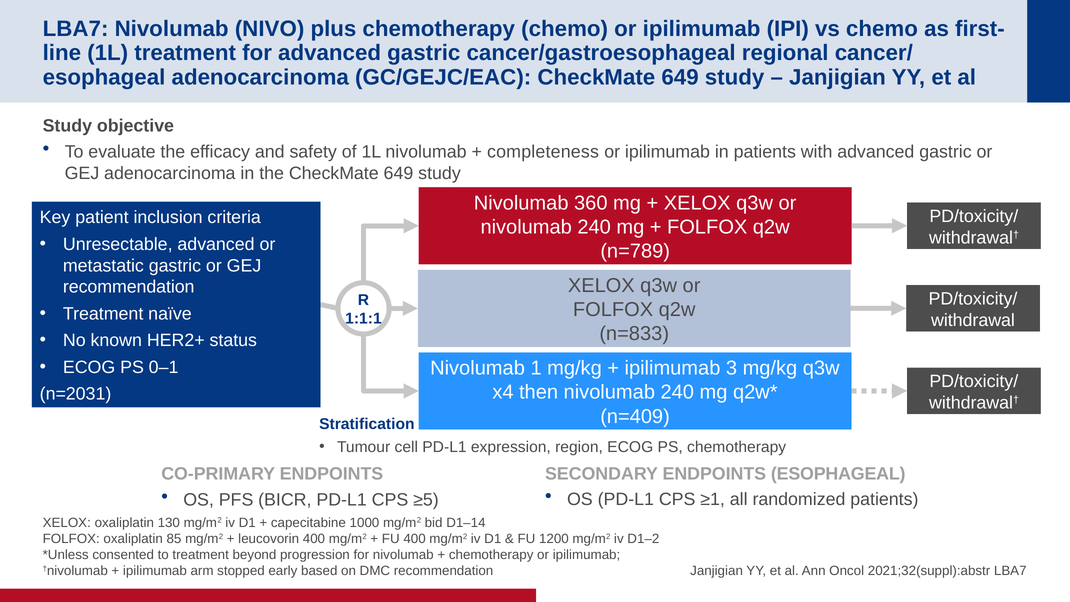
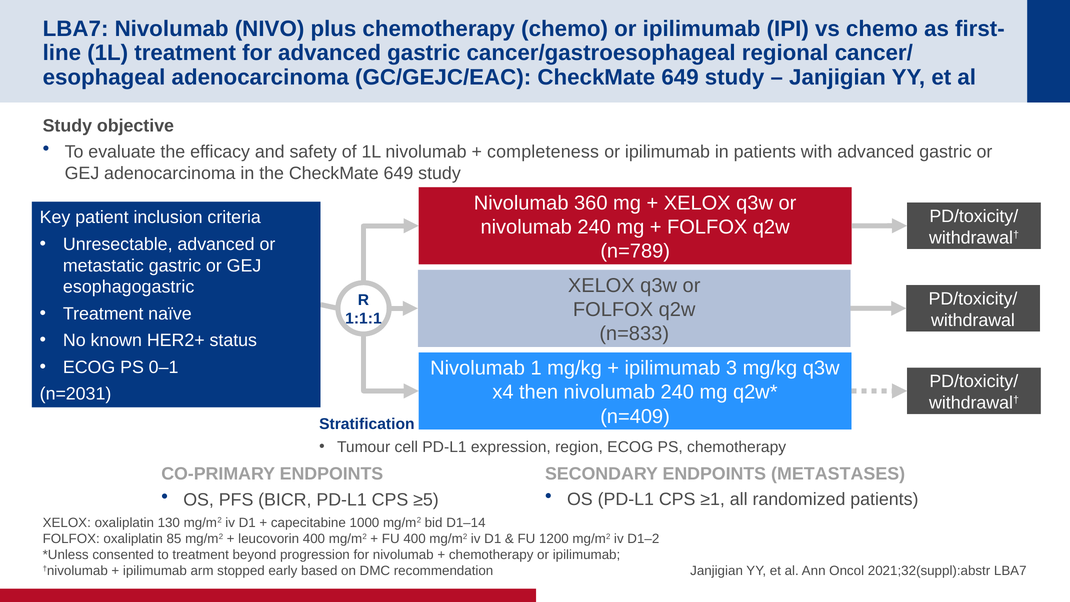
recommendation: recommendation -> esophagogastric (129, 287)
ENDPOINTS ESOPHAGEAL: ESOPHAGEAL -> METASTASES (838, 474)
